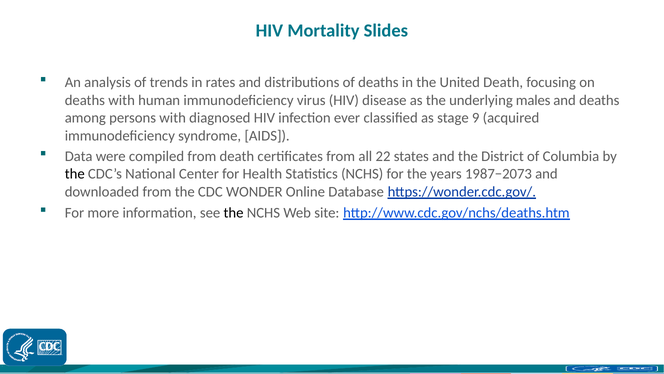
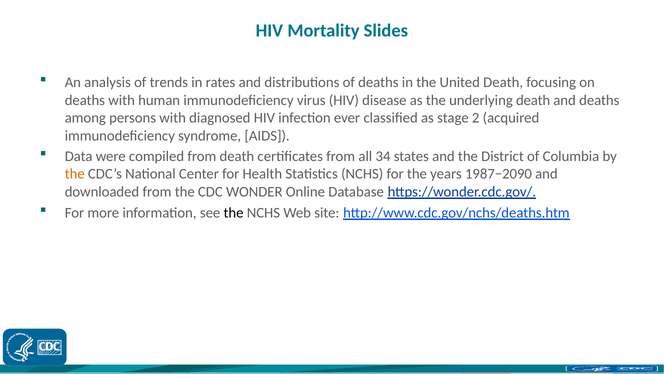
underlying males: males -> death (533, 100)
9: 9 -> 2 (476, 118)
22: 22 -> 34 (383, 156)
the colour: black -> orange (75, 174)
1987−2073: 1987−2073 -> 1987−2090 (498, 174)
